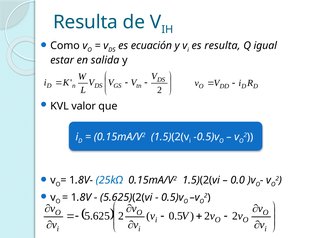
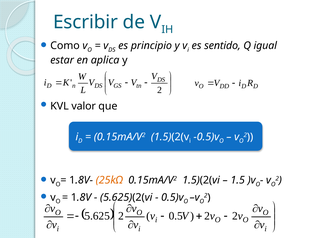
Resulta: Resulta -> Escribir (85, 22)
ecuación: ecuación -> principio (151, 46)
es resulta: resulta -> sentido (222, 46)
salida: salida -> aplica (105, 60)
25kΩ colour: blue -> orange (109, 181)
0.0: 0.0 -> 1.5 (238, 181)
